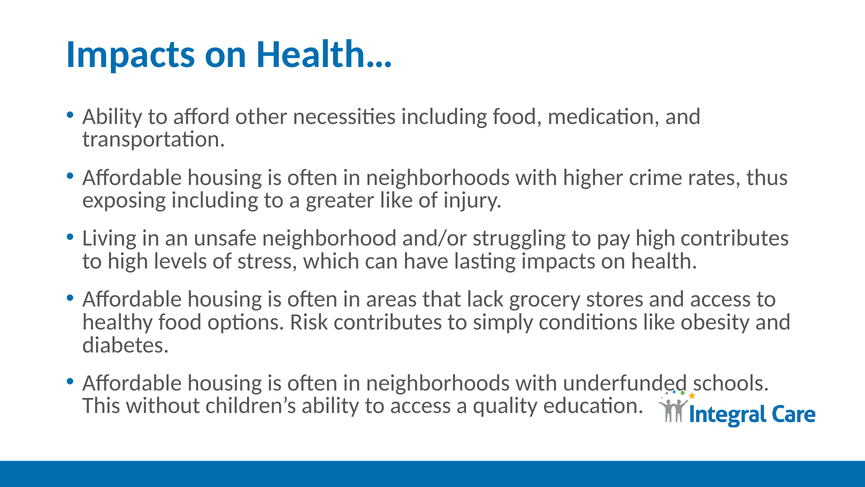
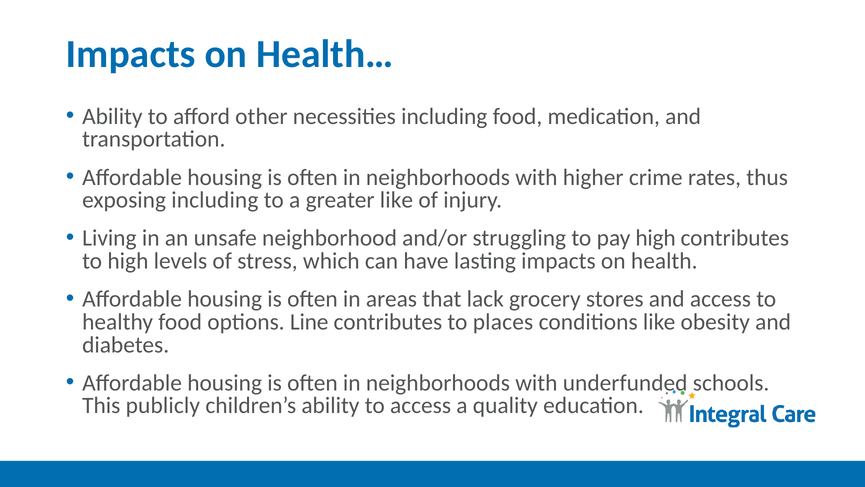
Risk: Risk -> Line (309, 322)
simply: simply -> places (503, 322)
without: without -> publicly (163, 405)
